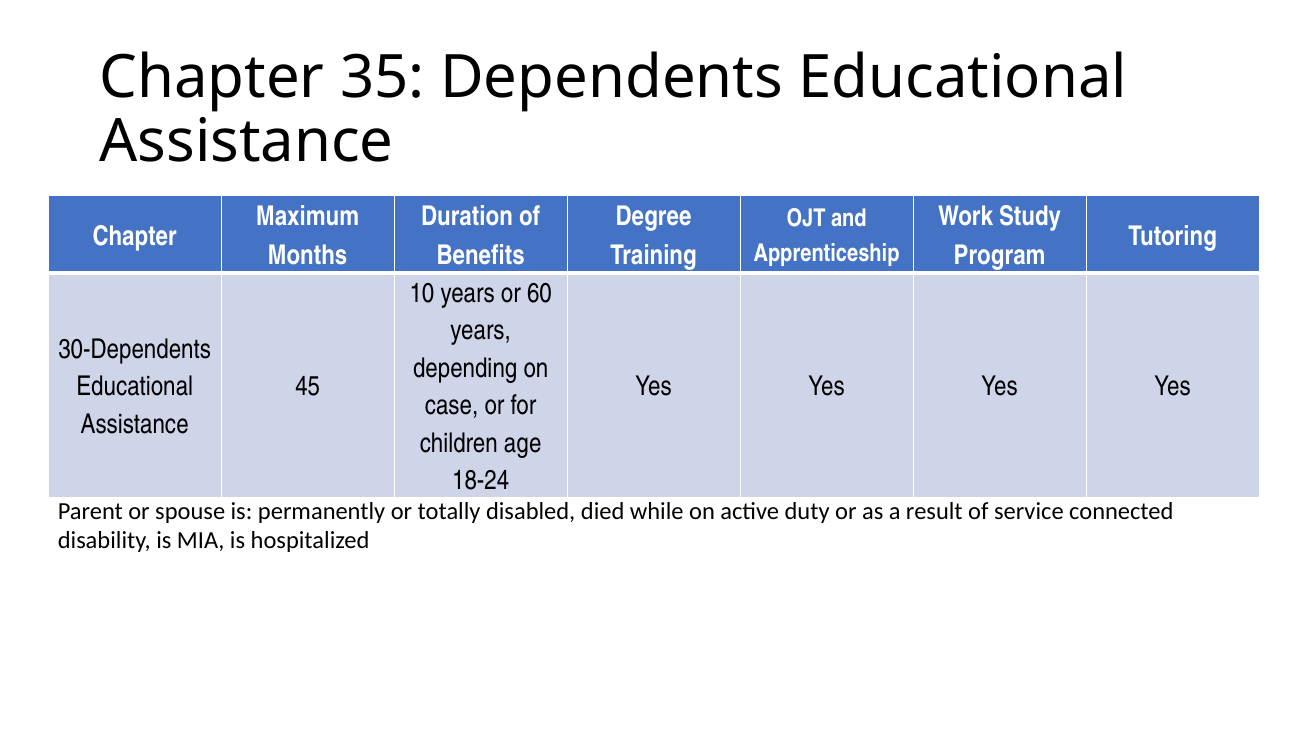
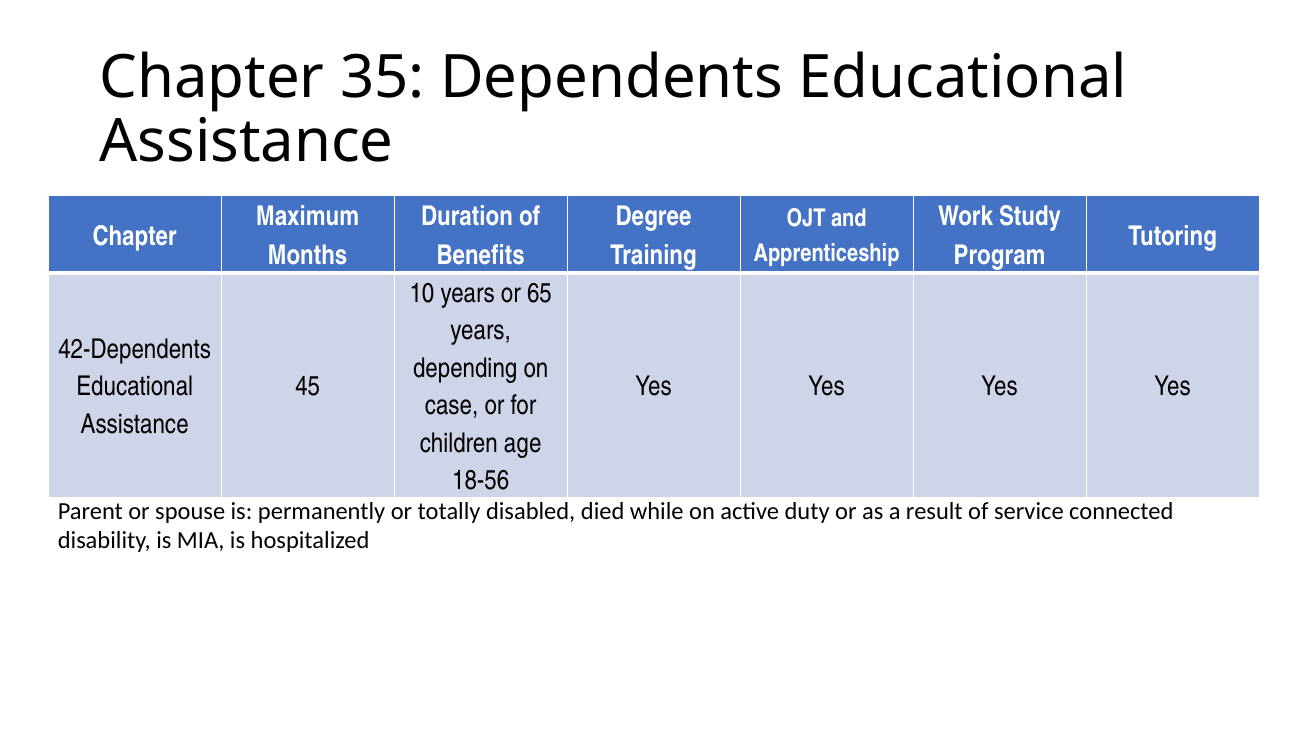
60: 60 -> 65 (539, 293)
30-Dependents: 30-Dependents -> 42-Dependents (135, 349)
18-24: 18-24 -> 18-56 (481, 480)
